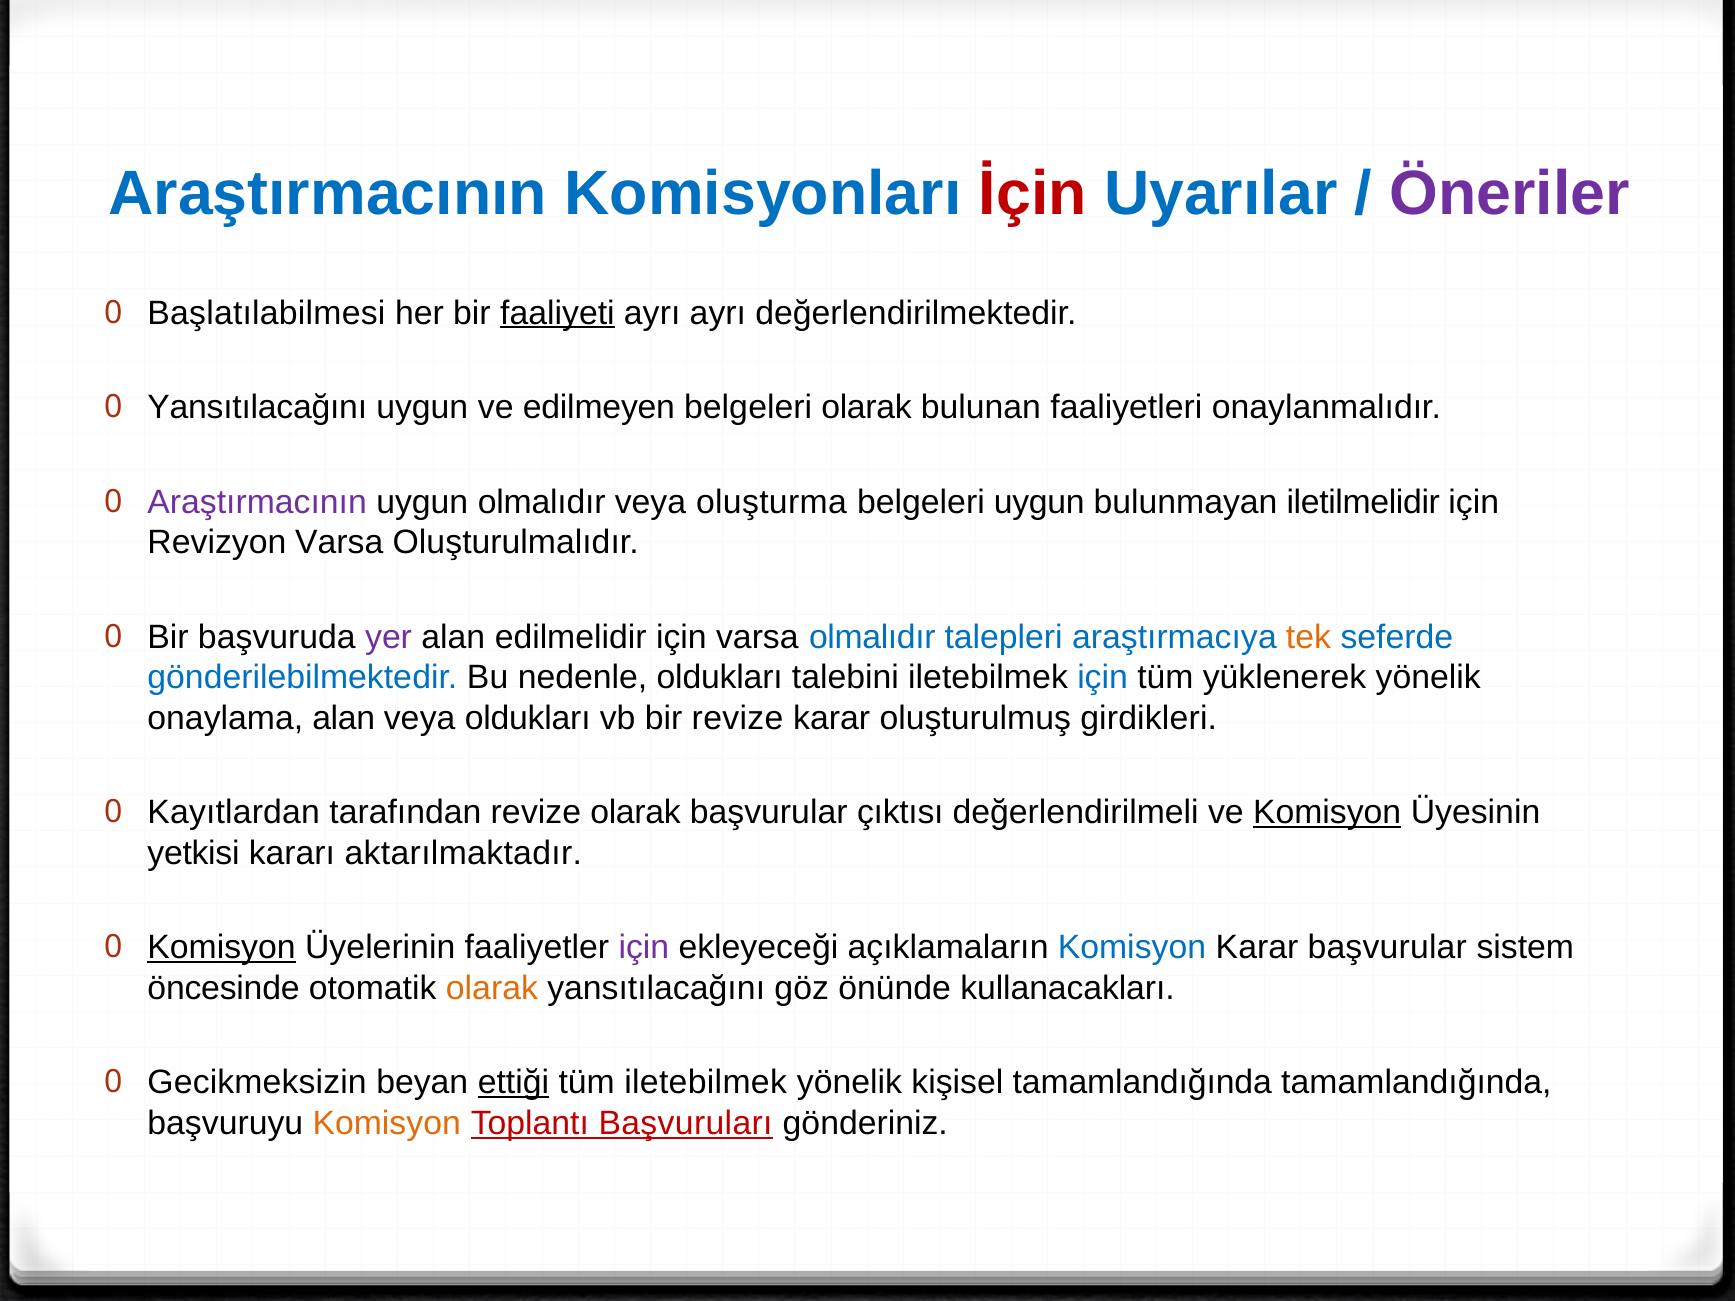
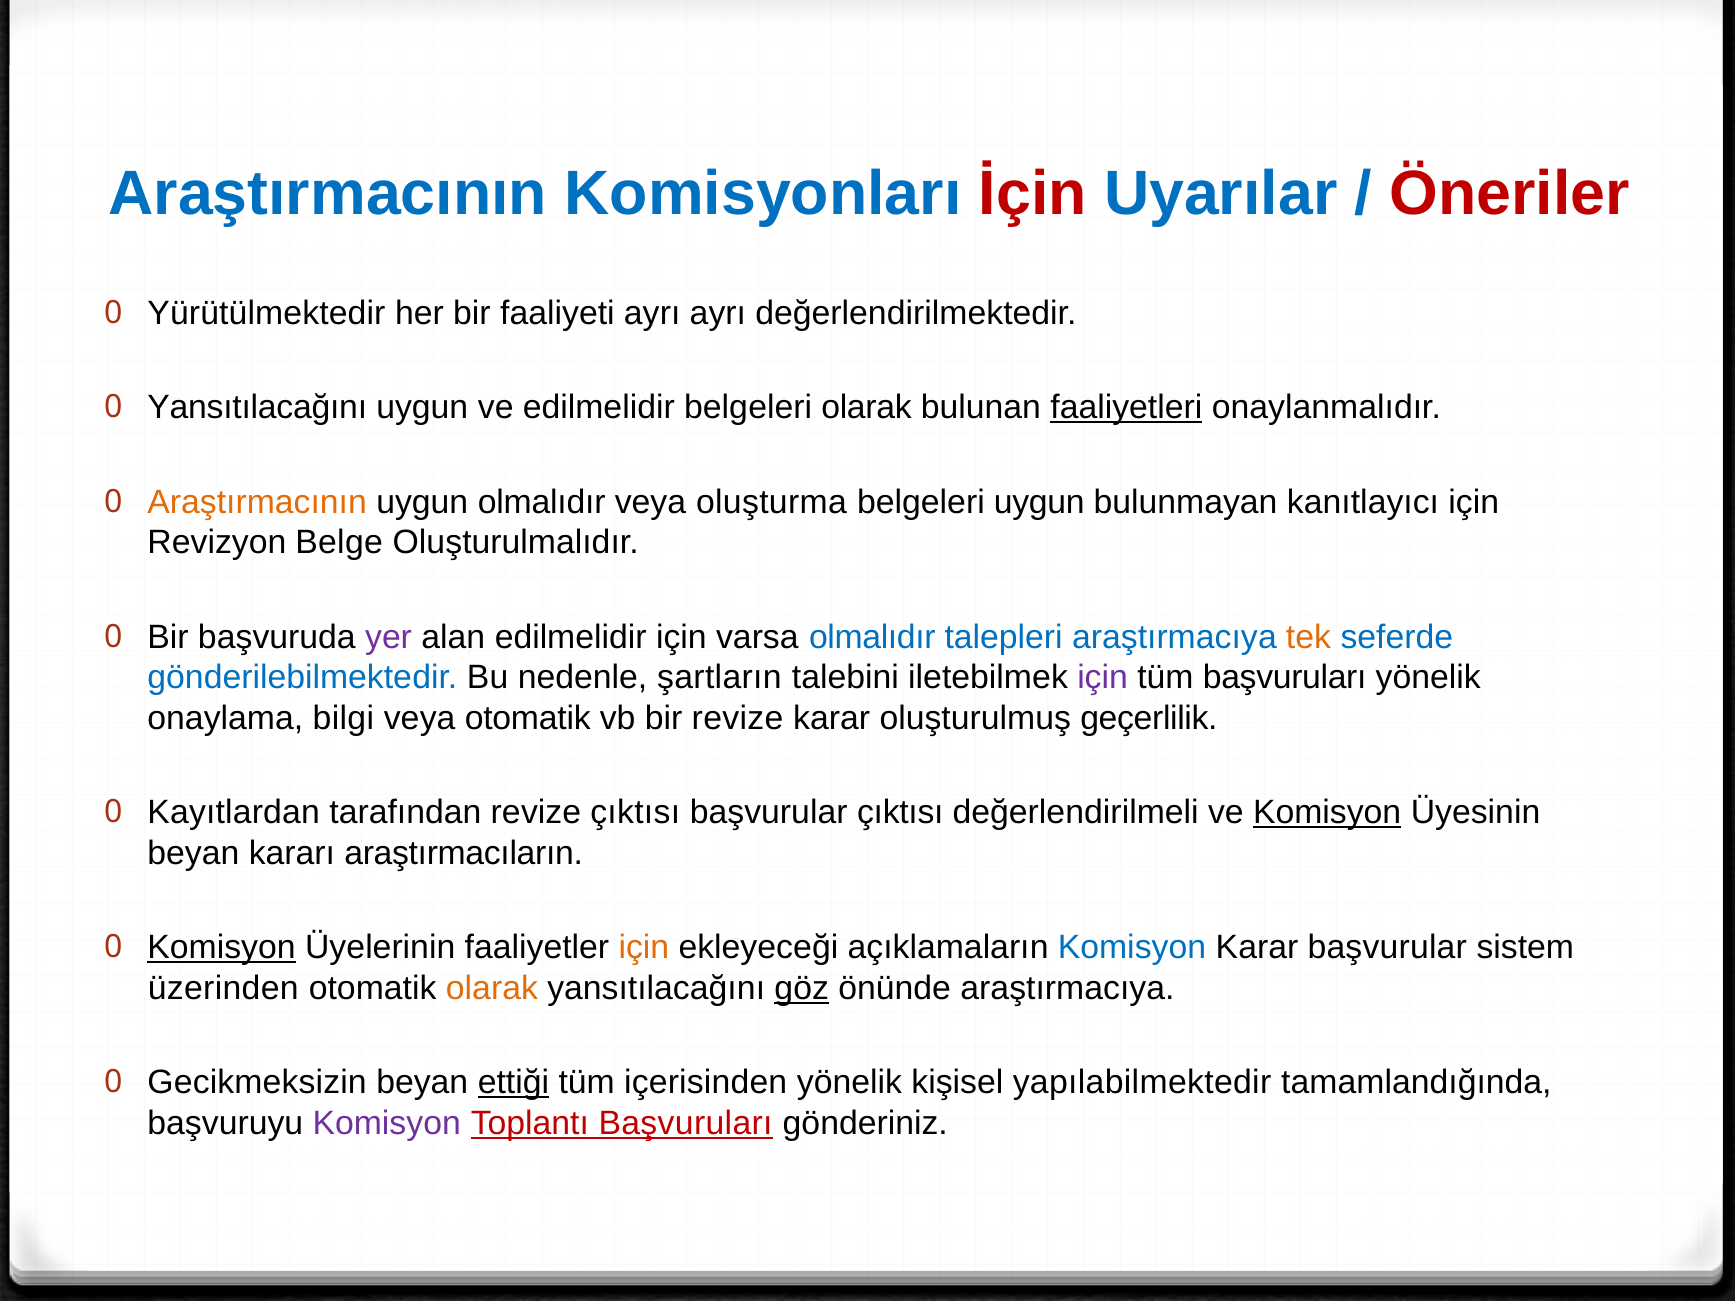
Öneriler colour: purple -> red (1510, 194)
Başlatılabilmesi: Başlatılabilmesi -> Yürütülmektedir (266, 313)
faaliyeti underline: present -> none (557, 313)
ve edilmeyen: edilmeyen -> edilmelidir (599, 408)
faaliyetleri underline: none -> present (1126, 408)
Araştırmacının colour: purple -> orange (257, 502)
iletilmelidir: iletilmelidir -> kanıtlayıcı (1363, 502)
Revizyon Varsa: Varsa -> Belge (339, 543)
nedenle oldukları: oldukları -> şartların (719, 678)
için colour: blue -> purple (1103, 678)
tüm yüklenerek: yüklenerek -> başvuruları (1285, 678)
onaylama alan: alan -> bilgi (343, 718)
veya oldukları: oldukları -> otomatik (528, 718)
girdikleri: girdikleri -> geçerlilik (1149, 718)
revize olarak: olarak -> çıktısı (635, 813)
yetkisi: yetkisi -> beyan (193, 853)
aktarılmaktadır: aktarılmaktadır -> araştırmacıların (464, 853)
için colour: purple -> orange (644, 948)
öncesinde: öncesinde -> üzerinden (223, 988)
göz underline: none -> present (802, 988)
önünde kullanacakları: kullanacakları -> araştırmacıya (1067, 988)
tüm iletebilmek: iletebilmek -> içerisinden (706, 1083)
kişisel tamamlandığında: tamamlandığında -> yapılabilmektedir (1142, 1083)
Komisyon colour: orange -> purple (387, 1123)
